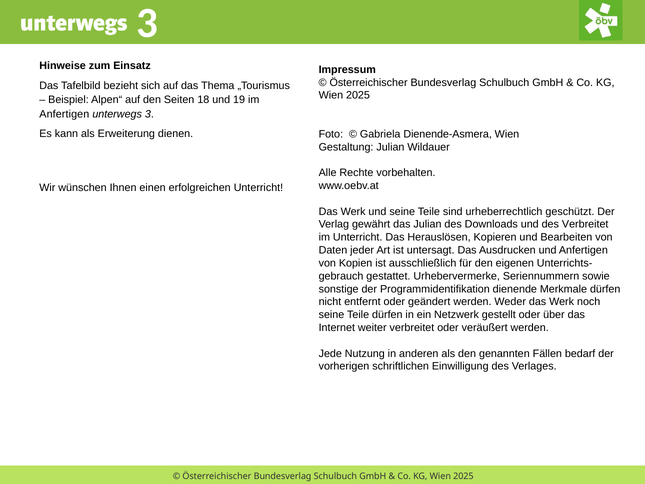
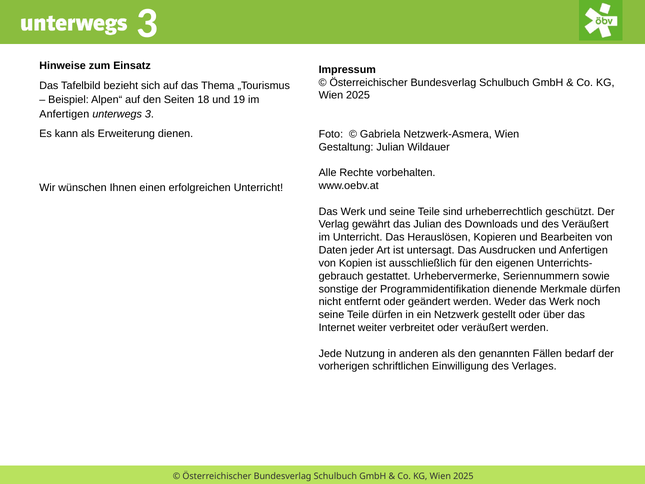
Dienende-Asmera: Dienende-Asmera -> Netzwerk-Asmera (448, 134)
des Verbreitet: Verbreitet -> Veräußert (585, 224)
